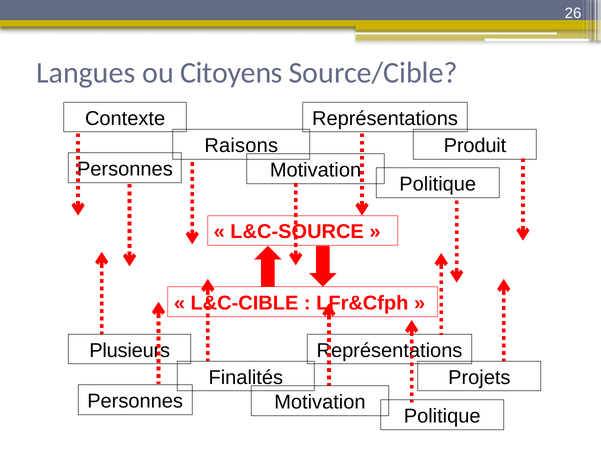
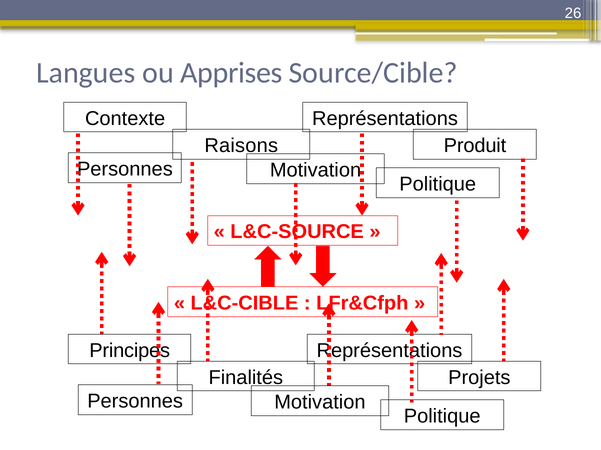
Citoyens: Citoyens -> Apprises (231, 73)
Plusieurs: Plusieurs -> Principes (130, 351)
